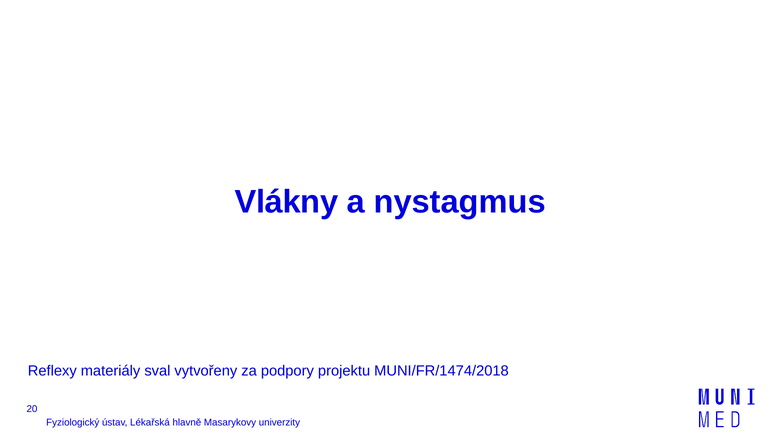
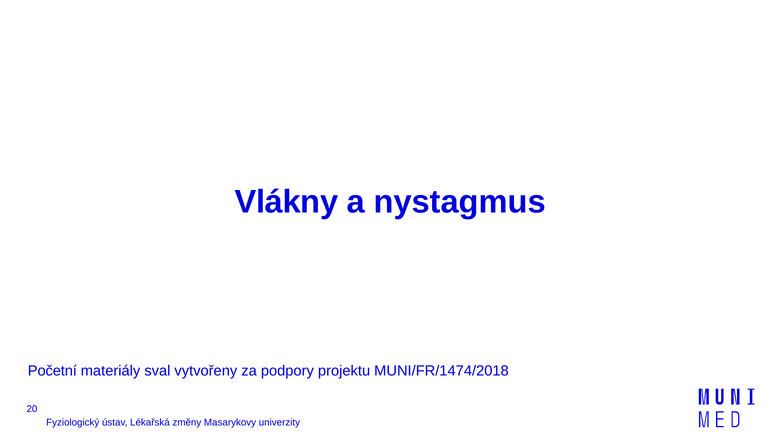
Reflexy: Reflexy -> Početní (52, 370)
hlavně: hlavně -> změny (187, 422)
